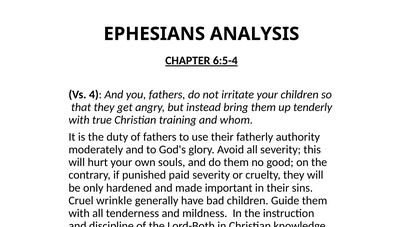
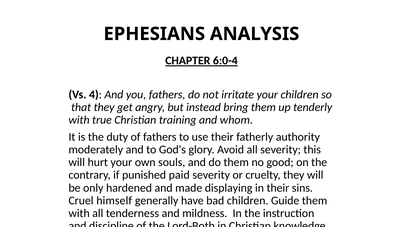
6:5-4: 6:5-4 -> 6:0-4 (225, 61)
important: important -> displaying (229, 188)
wrinkle: wrinkle -> himself (114, 200)
